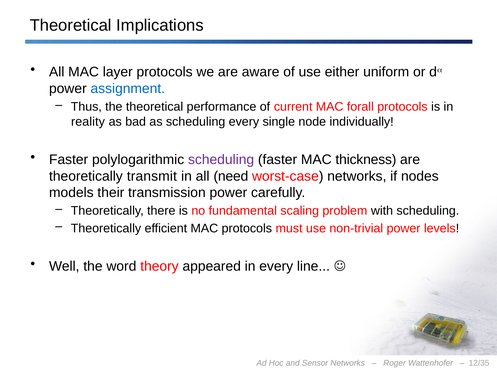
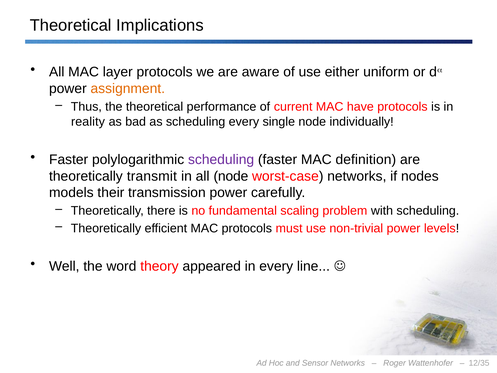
assignment colour: blue -> orange (128, 88)
forall: forall -> have (360, 107)
thickness: thickness -> definition (366, 159)
all need: need -> node (231, 176)
